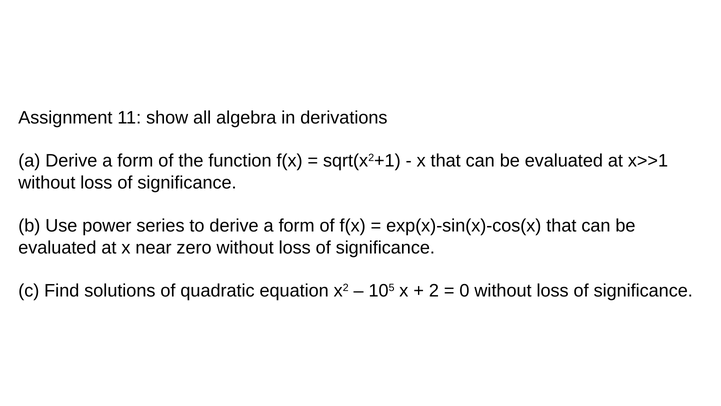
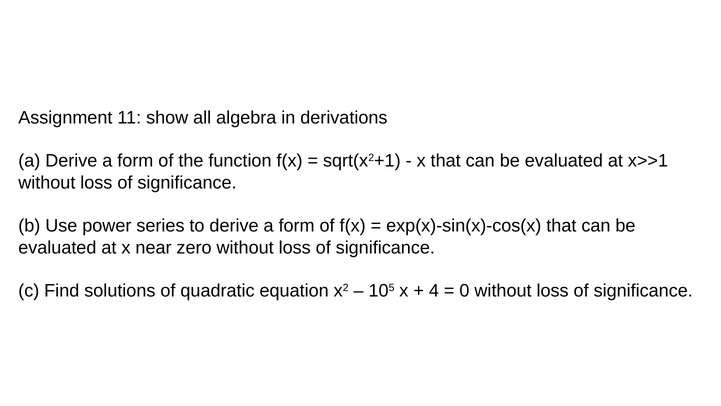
2: 2 -> 4 (434, 291)
